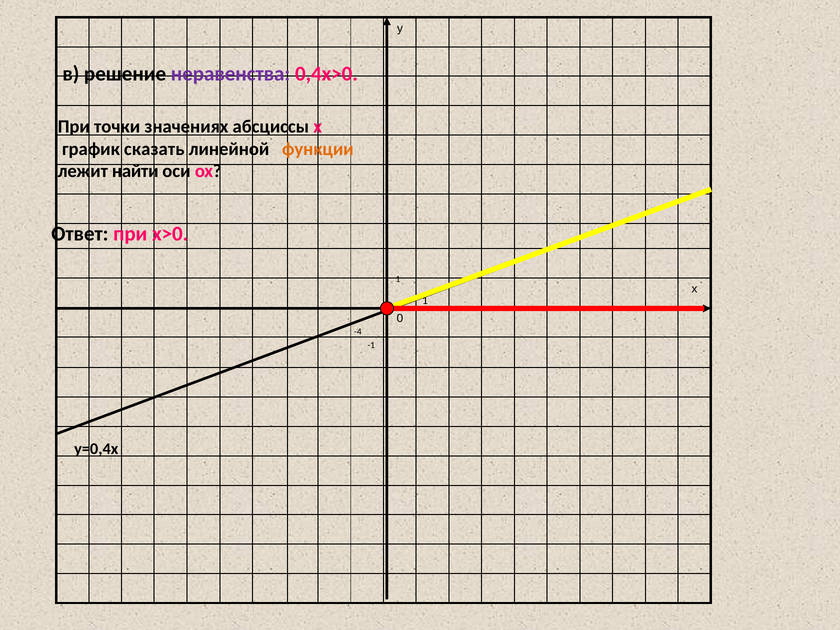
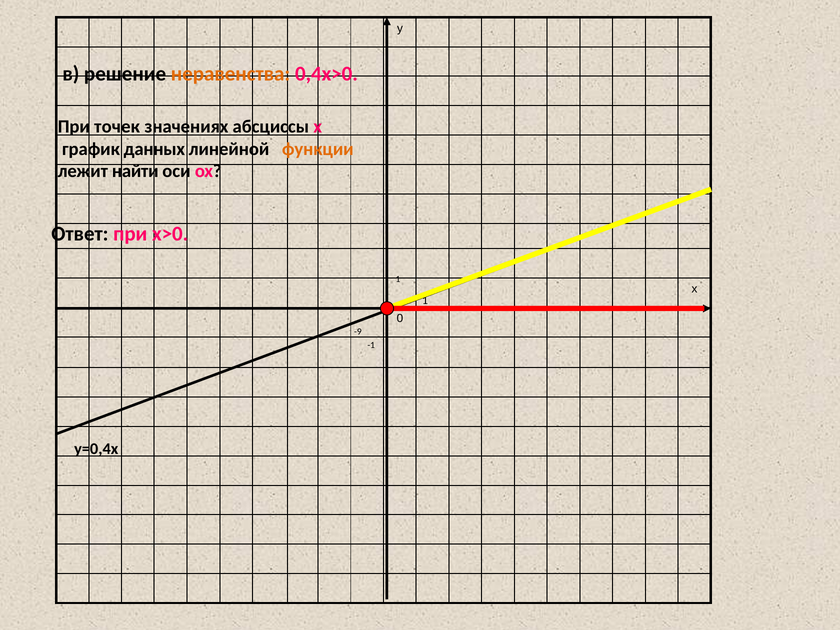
неравенства colour: purple -> orange (231, 74)
точки: точки -> точек (117, 127)
сказать: сказать -> данных (154, 149)
-4: -4 -> -9 (358, 332)
